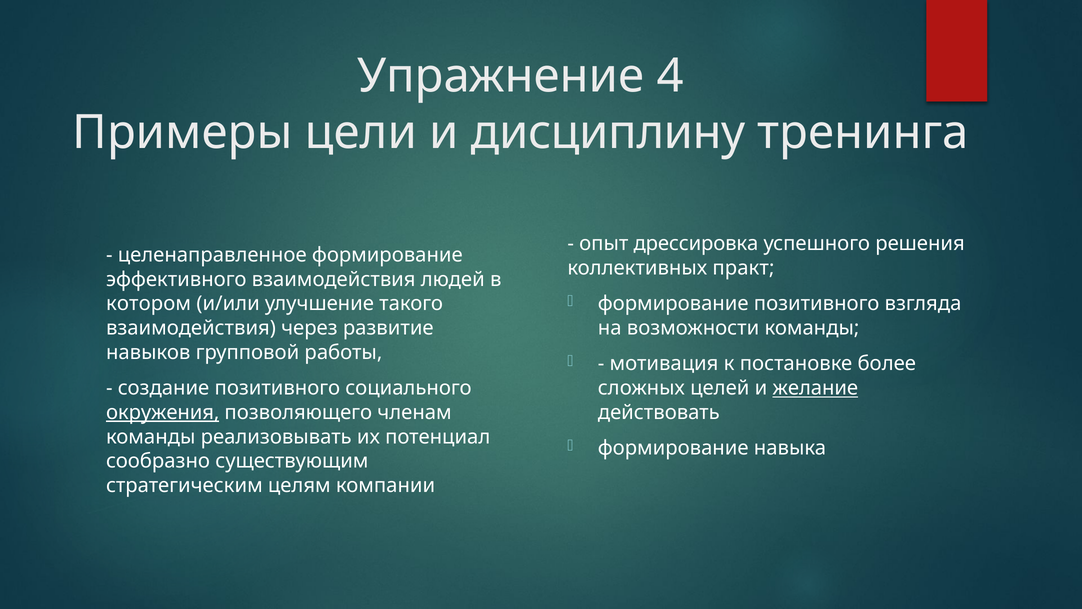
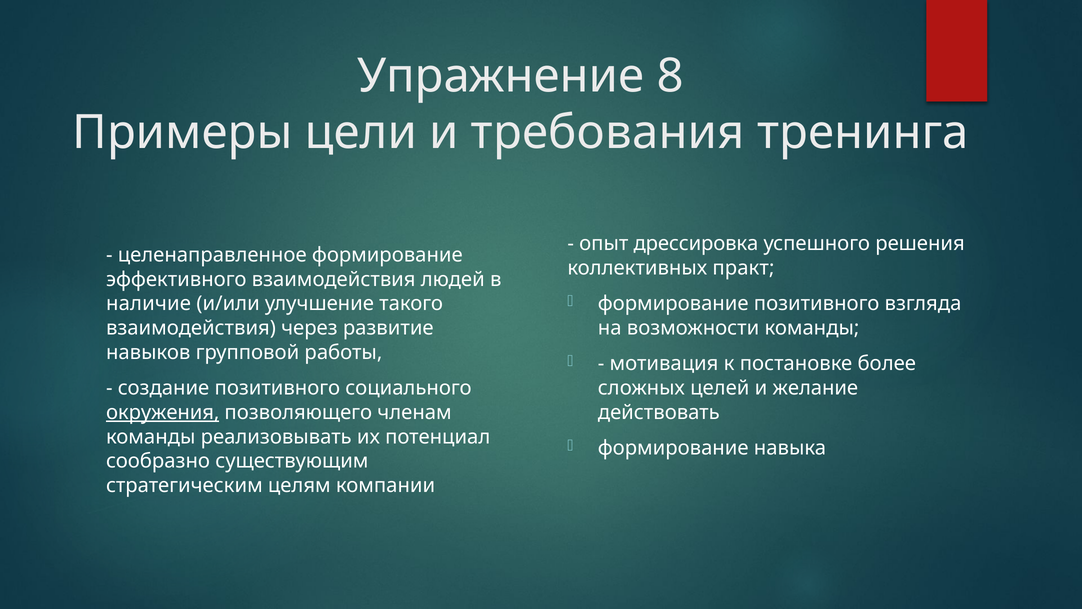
4: 4 -> 8 (670, 76)
дисциплину: дисциплину -> требования (608, 133)
котором: котором -> наличие (149, 304)
желание underline: present -> none (815, 388)
